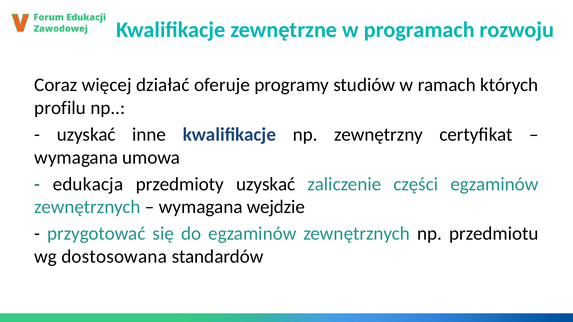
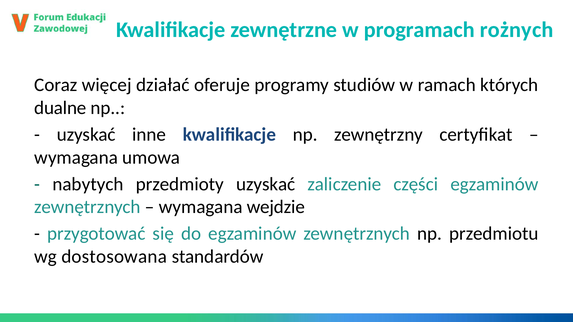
rozwoju: rozwoju -> rożnych (517, 30)
profilu: profilu -> dualne (60, 108)
edukacja: edukacja -> nabytych (88, 184)
